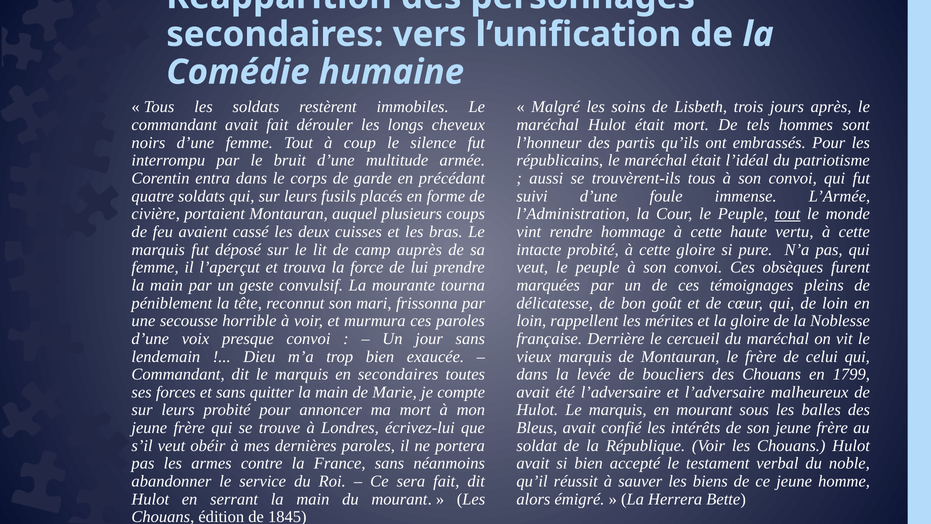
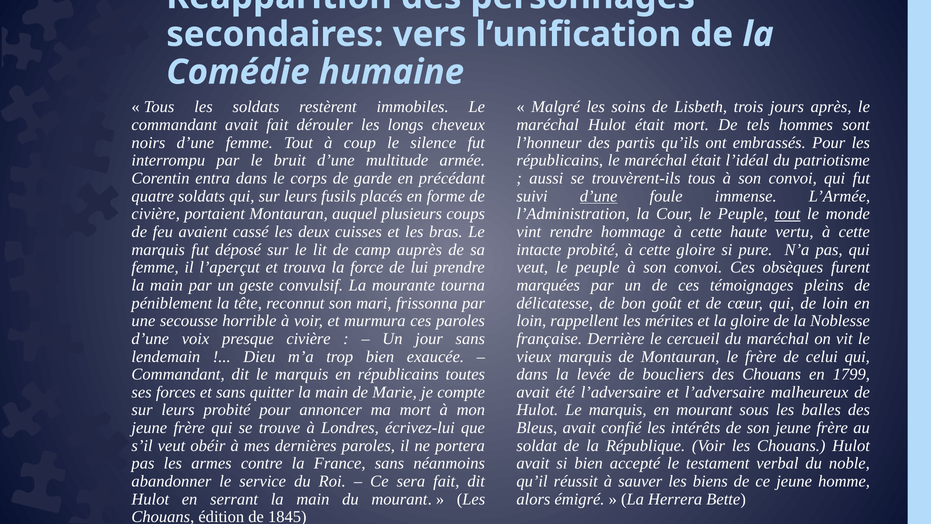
d’une underline: none -> present (599, 196)
presque convoi: convoi -> civière (309, 339)
en secondaires: secondaires -> républicains (398, 374)
